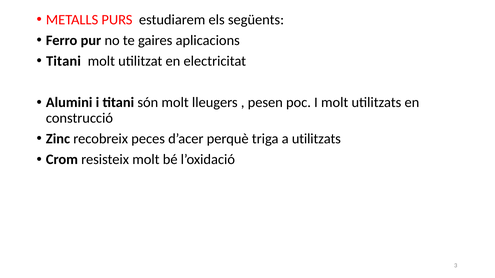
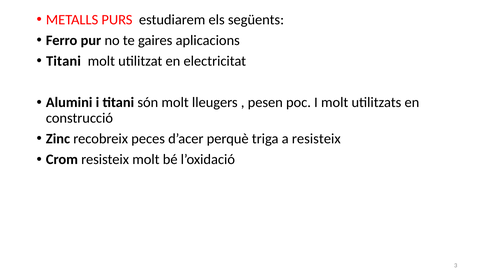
a utilitzats: utilitzats -> resisteix (316, 139)
